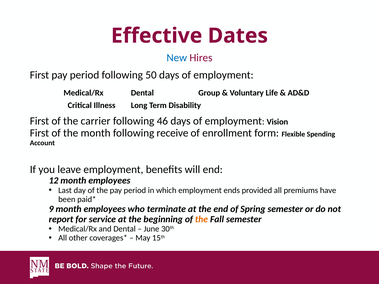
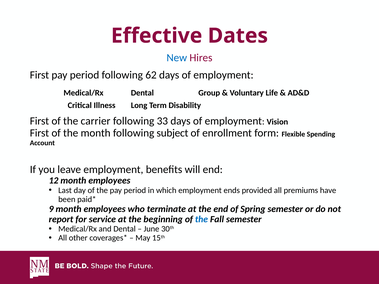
50: 50 -> 62 (151, 75)
46: 46 -> 33 (162, 121)
receive: receive -> subject (172, 133)
the colour: orange -> blue (201, 219)
